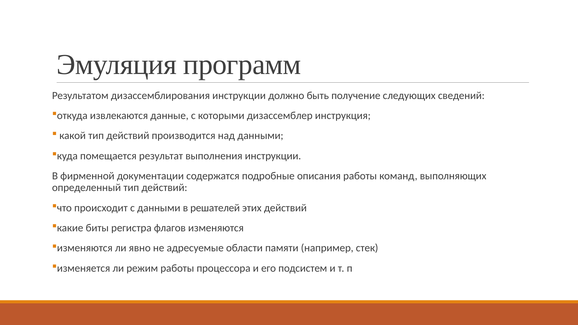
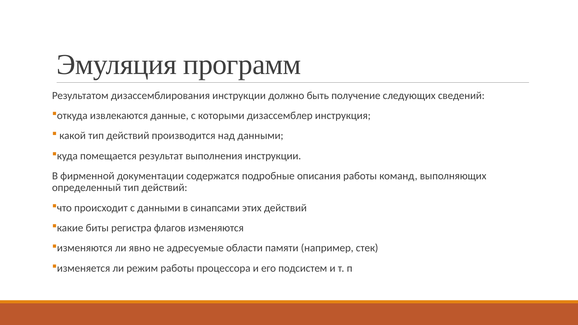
решателей: решателей -> синапсами (215, 208)
